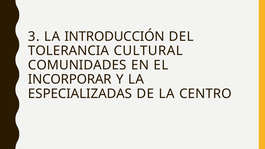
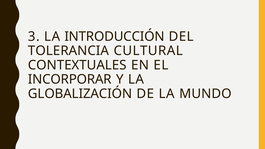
COMUNIDADES: COMUNIDADES -> CONTEXTUALES (77, 65)
ESPECIALIZADAS: ESPECIALIZADAS -> GLOBALIZACIÓN (80, 94)
CENTRO: CENTRO -> MUNDO (205, 94)
